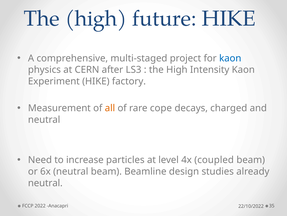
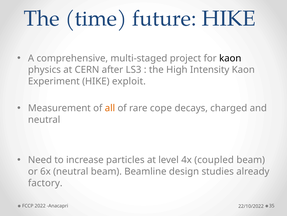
high: high -> time (96, 18)
kaon colour: blue -> black (230, 58)
factory: factory -> exploit (129, 81)
neutral: neutral -> factory (45, 182)
